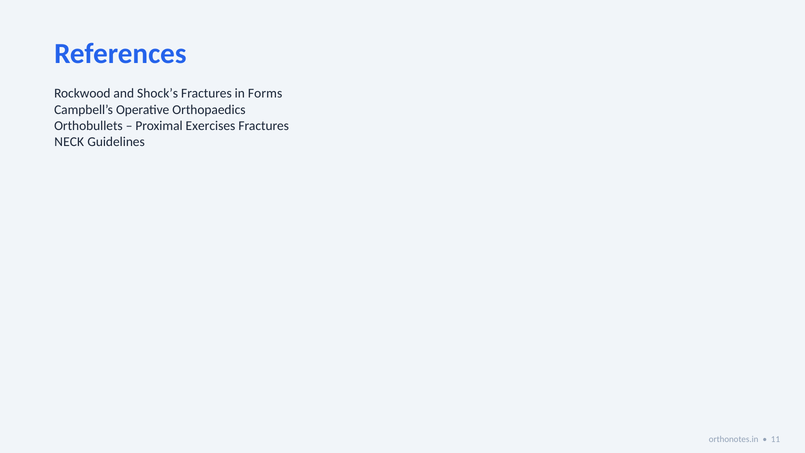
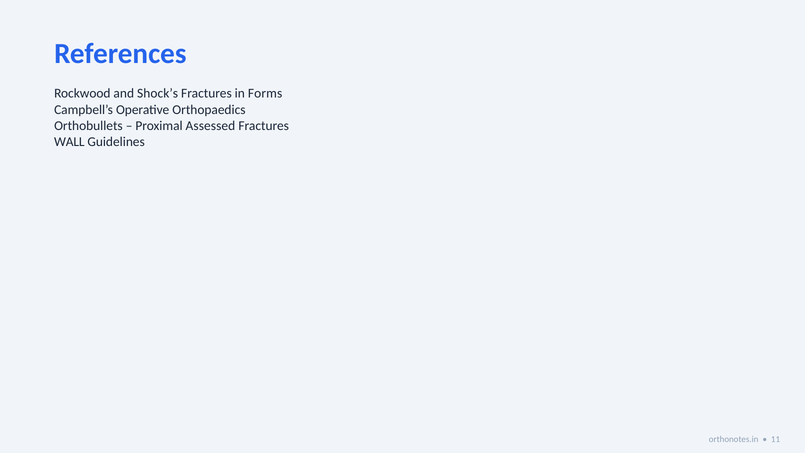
Exercises: Exercises -> Assessed (210, 126)
NECK: NECK -> WALL (69, 142)
